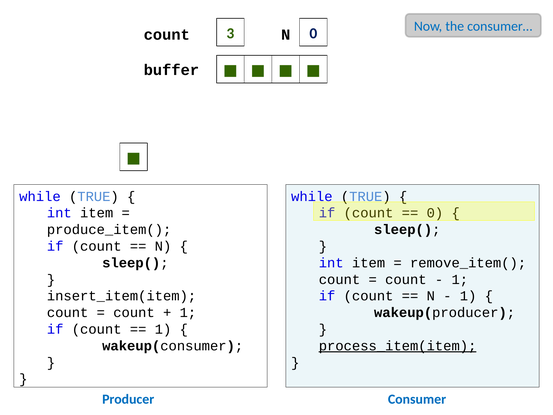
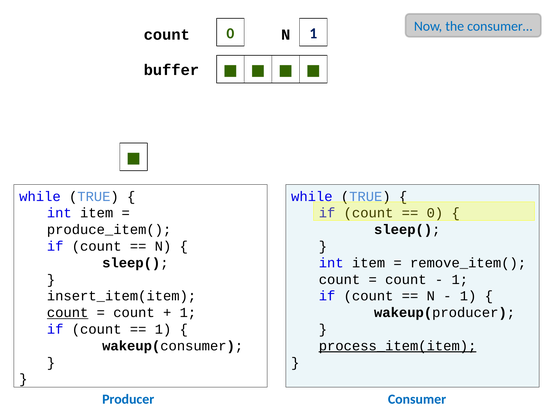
count 3: 3 -> 0 (230, 33)
N 0: 0 -> 1 (313, 33)
count underline: none -> present (68, 312)
